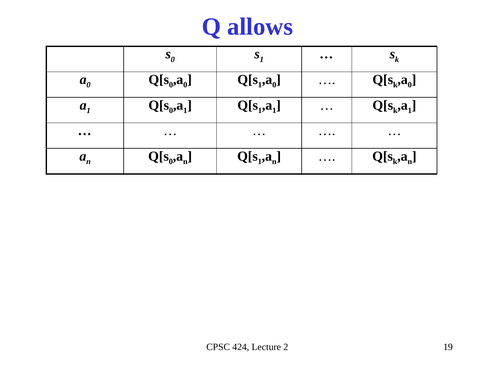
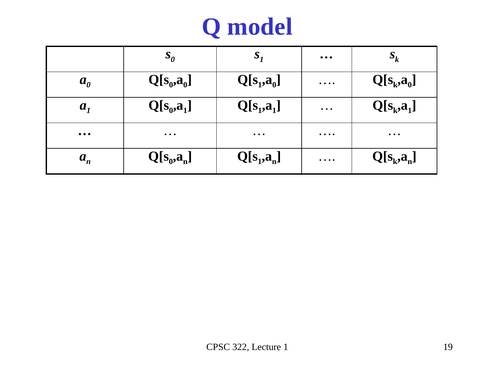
allows: allows -> model (260, 27)
424: 424 -> 322 (241, 347)
Lecture 2: 2 -> 1 (286, 347)
